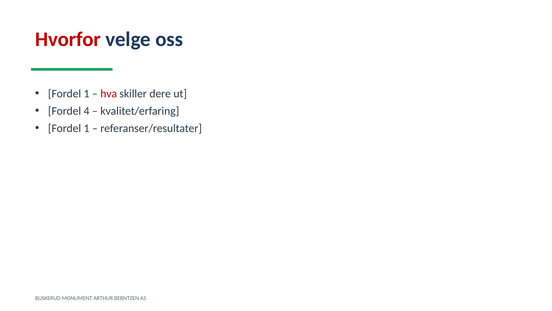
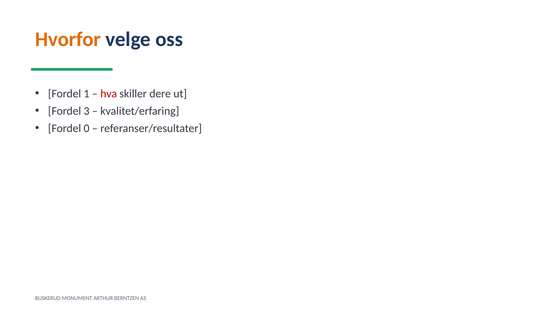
Hvorfor colour: red -> orange (68, 39)
4: 4 -> 3 (87, 111)
1: 1 -> 0 (87, 128)
